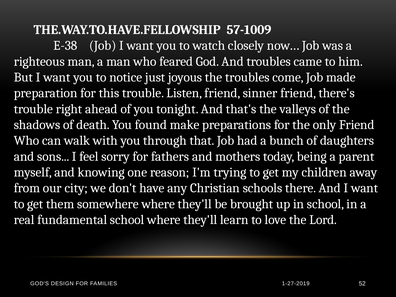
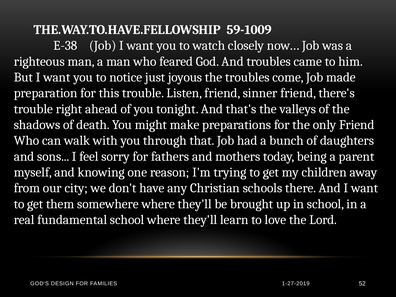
57-1009: 57-1009 -> 59-1009 (249, 30)
found: found -> might (151, 125)
